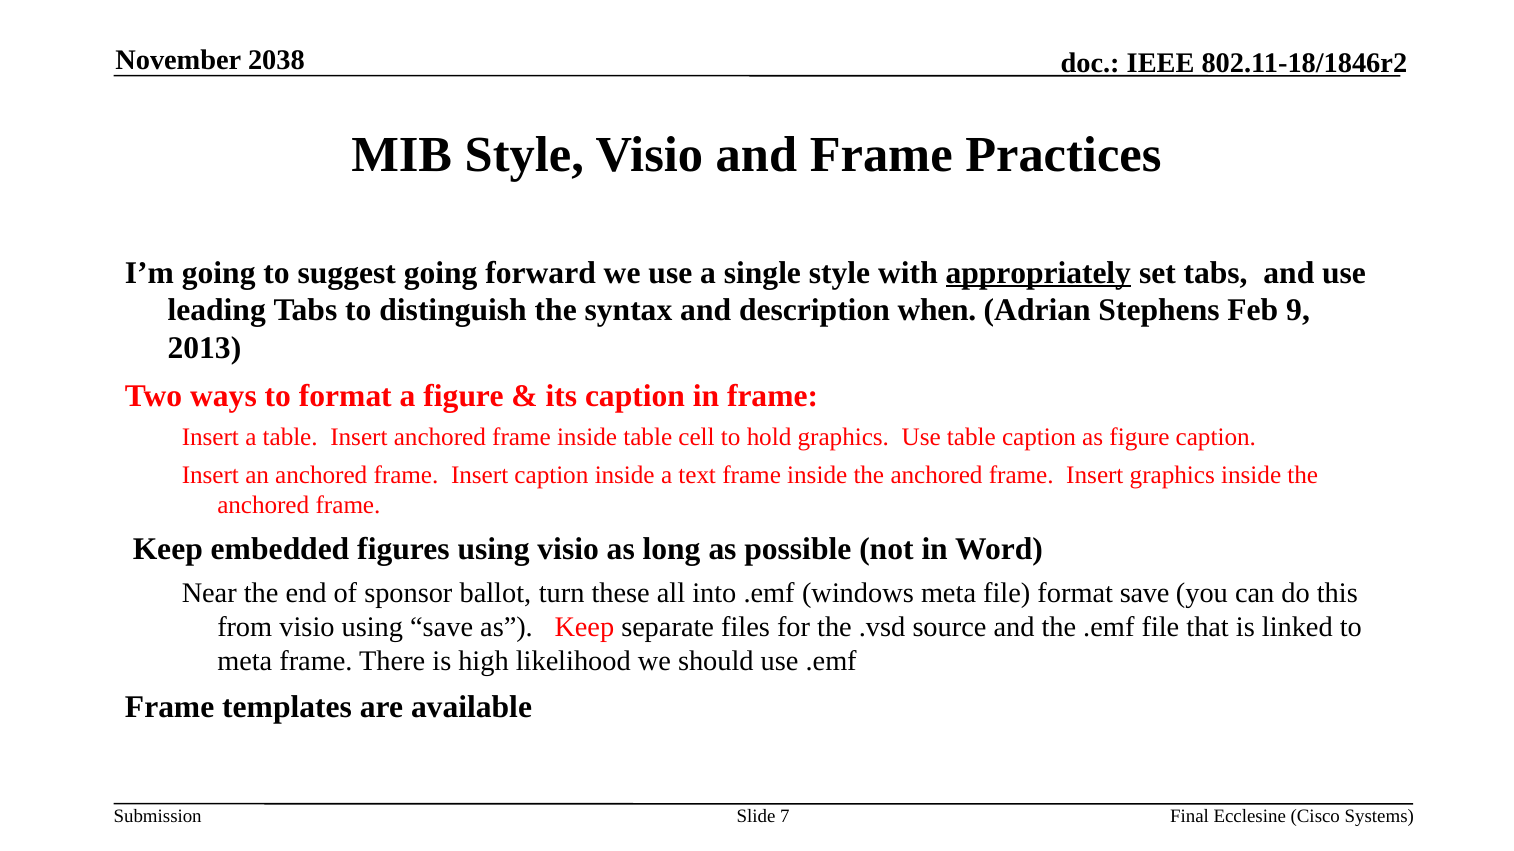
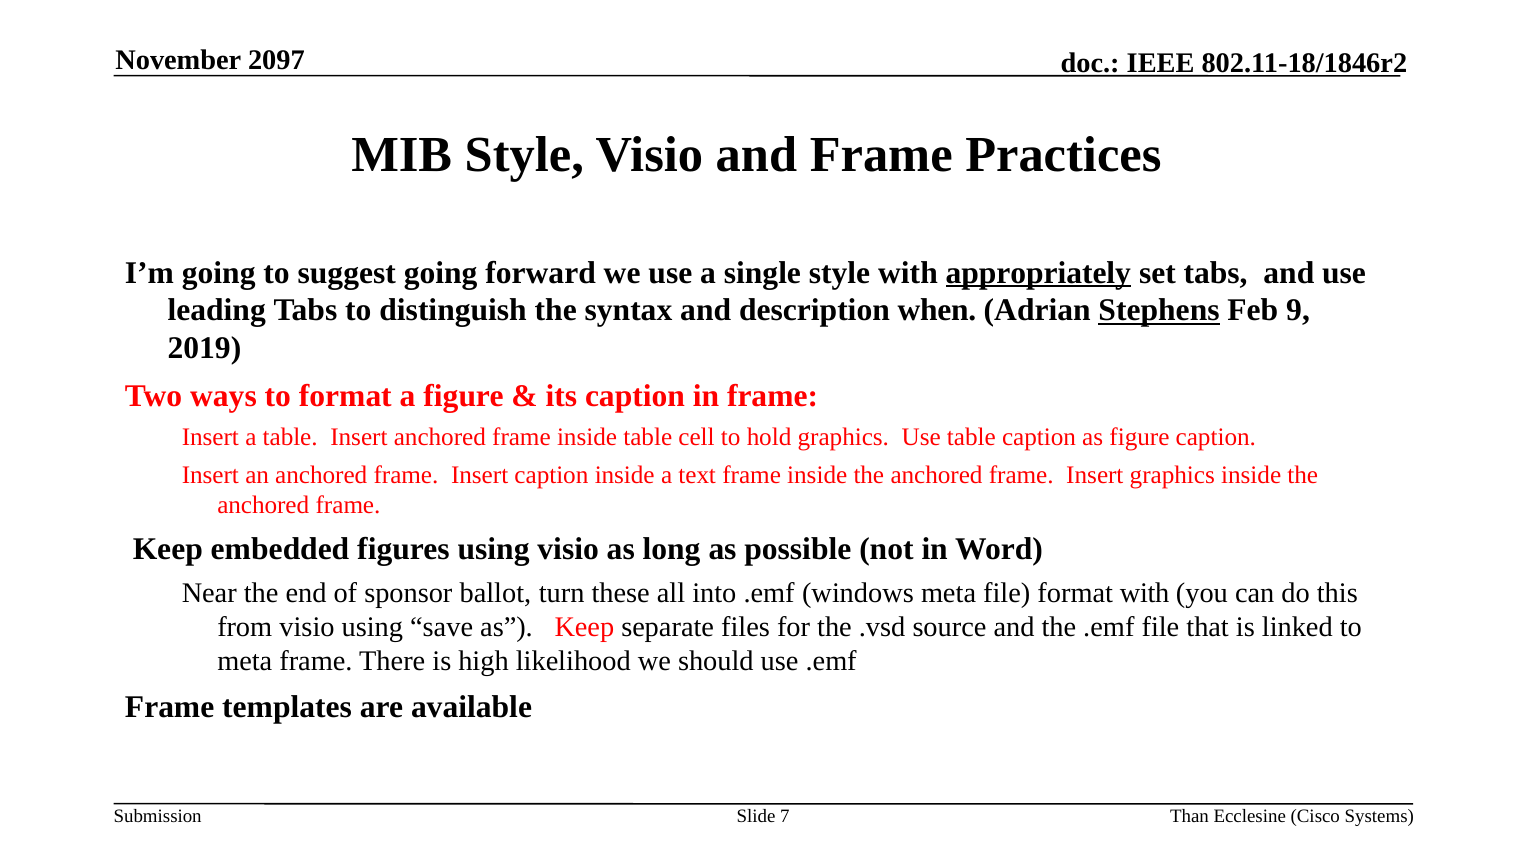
2038: 2038 -> 2097 (276, 60)
Stephens underline: none -> present (1159, 311)
2013: 2013 -> 2019 (204, 349)
format save: save -> with (1145, 593)
Final: Final -> Than (1189, 817)
